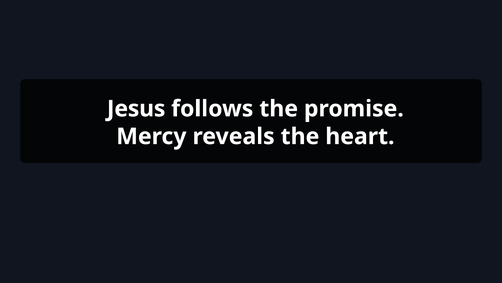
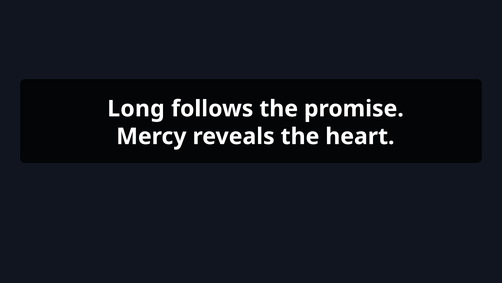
Jesus: Jesus -> Long (136, 109)
